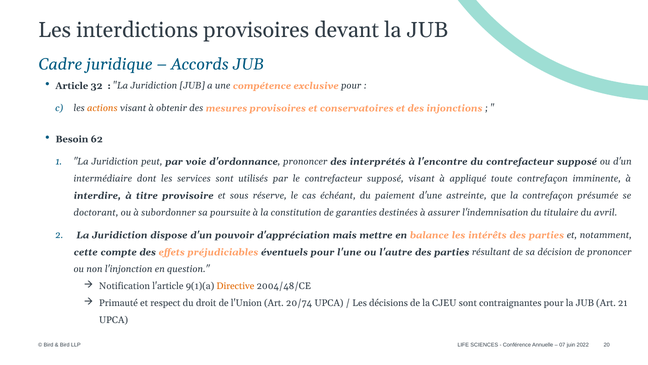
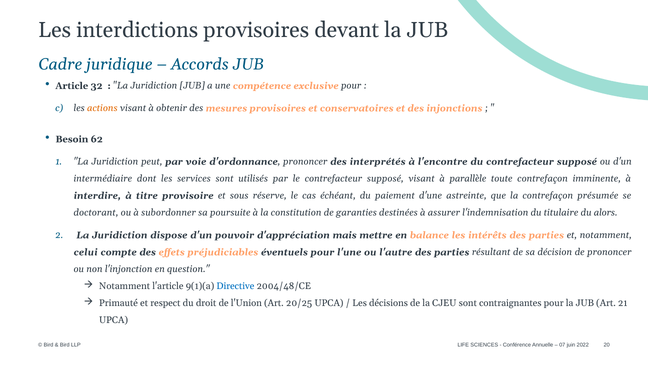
appliqué: appliqué -> parallèle (468, 178)
avril: avril -> alors (606, 212)
cette: cette -> celui (86, 252)
Notification: Notification -> Notamment (125, 286)
Directive colour: orange -> blue (235, 286)
20/74: 20/74 -> 20/25 (299, 303)
